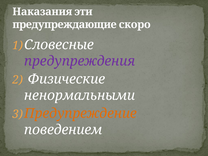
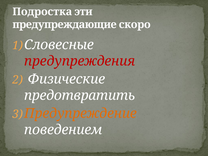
Наказания: Наказания -> Подростка (42, 12)
предупреждения colour: purple -> red (80, 61)
ненормальными: ненормальными -> предотвратить (80, 95)
